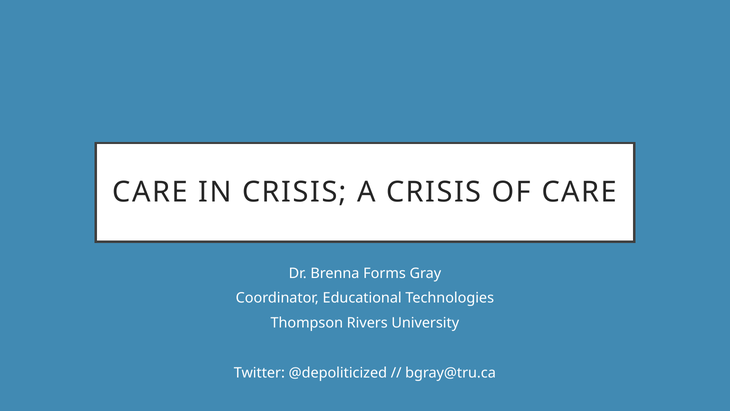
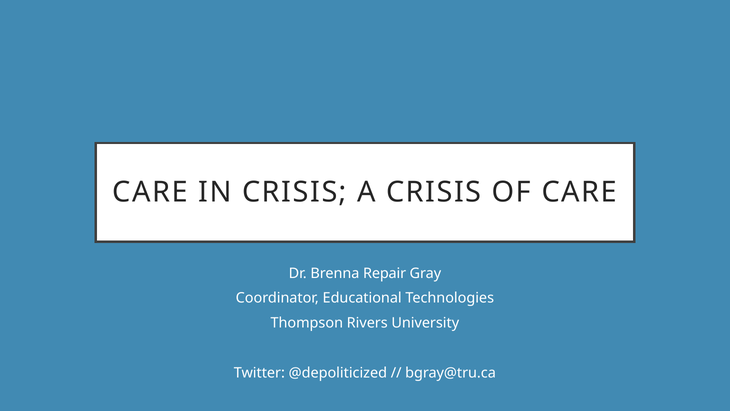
Forms: Forms -> Repair (385, 273)
